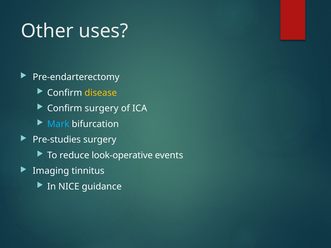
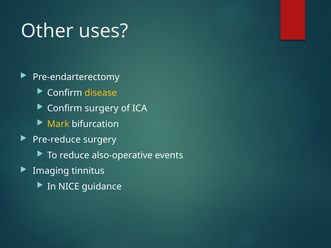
Mark colour: light blue -> yellow (58, 124)
Pre-studies: Pre-studies -> Pre-reduce (57, 140)
look-operative: look-operative -> also-operative (122, 155)
